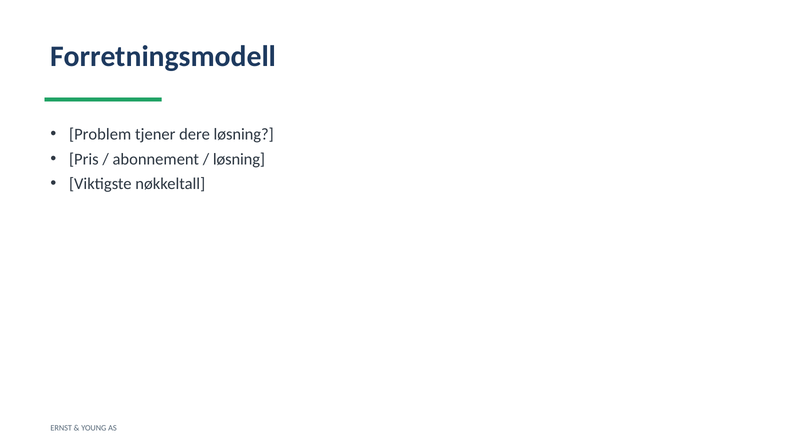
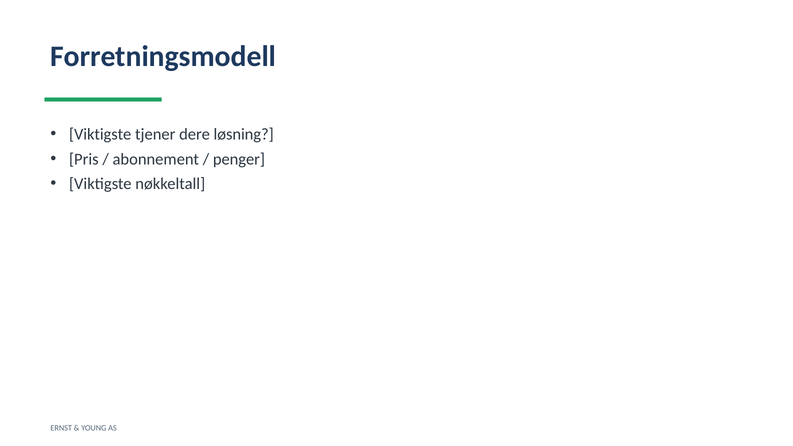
Problem: Problem -> Viktigste (100, 134)
løsning: løsning -> penger (239, 159)
